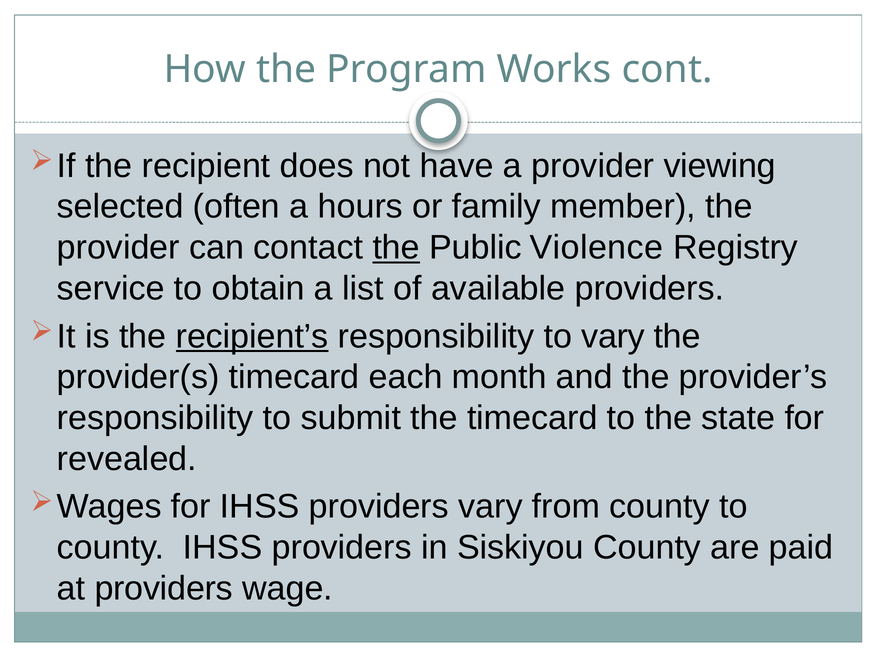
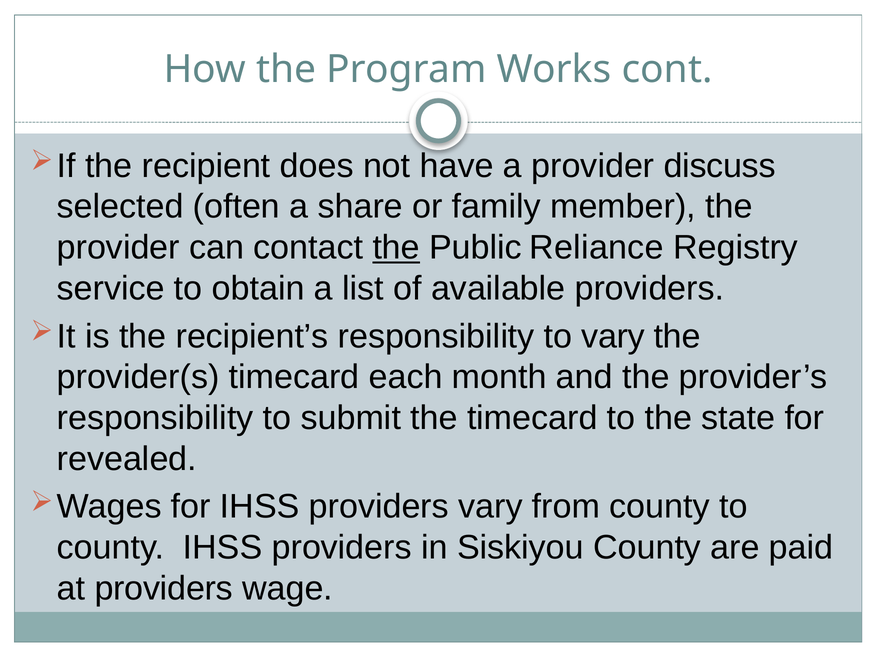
viewing: viewing -> discuss (720, 166)
hours: hours -> share (360, 207)
Violence: Violence -> Reliance (597, 248)
recipient’s underline: present -> none (252, 337)
